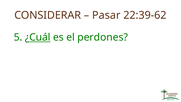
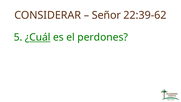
Pasar: Pasar -> Señor (106, 15)
